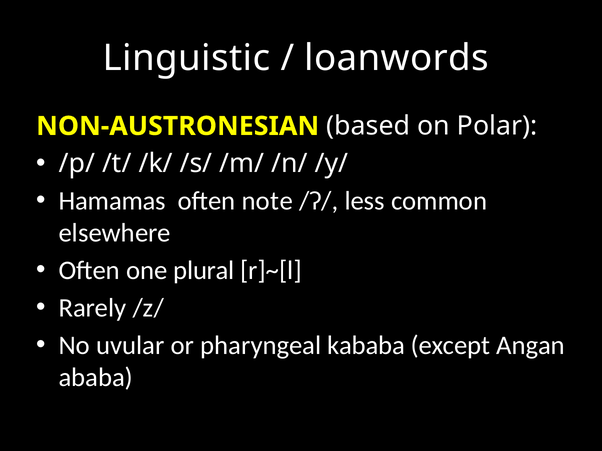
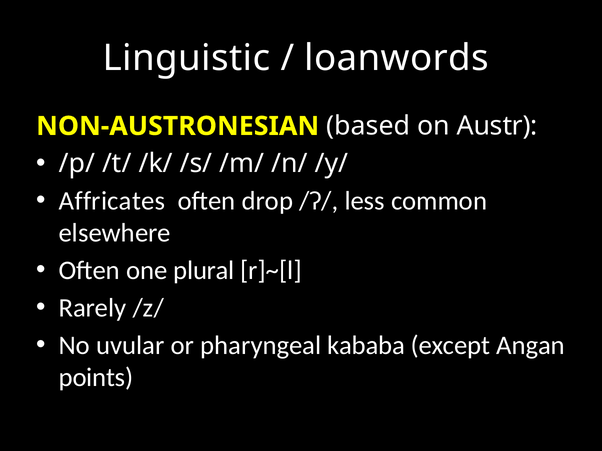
Polar: Polar -> Austr (497, 126)
Hamamas: Hamamas -> Affricates (112, 201)
note: note -> drop (267, 201)
ababa: ababa -> points (96, 378)
